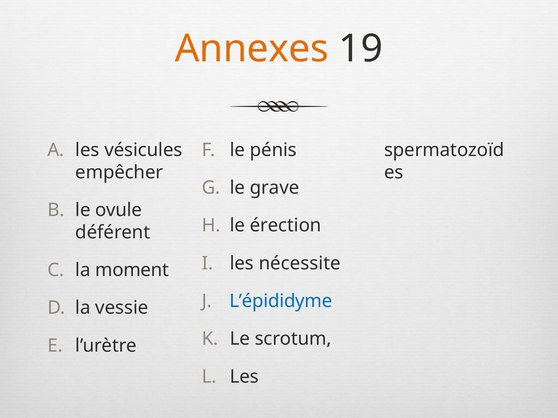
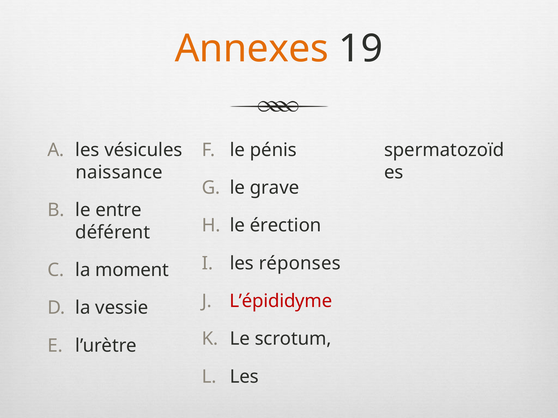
empêcher: empêcher -> naissance (119, 172)
ovule: ovule -> entre (119, 210)
nécessite: nécessite -> réponses (300, 264)
L’épididyme colour: blue -> red (281, 301)
